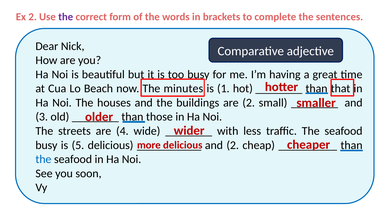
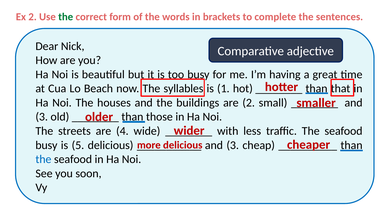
the colour: purple -> green (66, 17)
minutes: minutes -> syllables (183, 89)
2: 2 -> 3 (233, 145)
